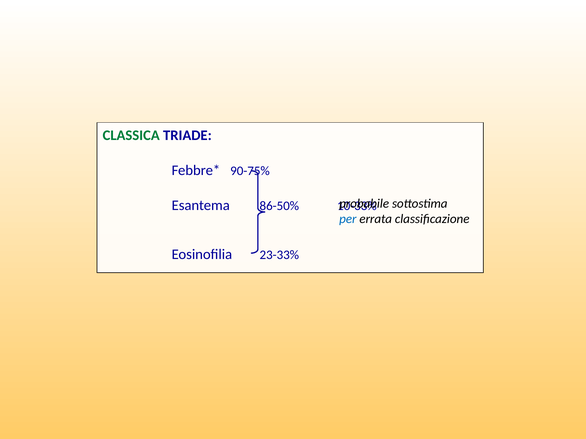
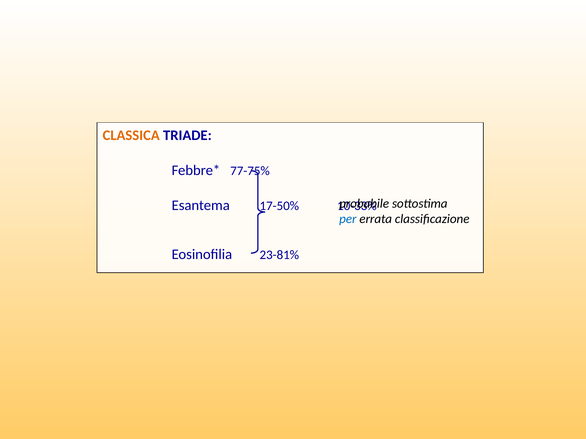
CLASSICA colour: green -> orange (131, 135)
90-75%: 90-75% -> 77-75% (250, 171)
86-50%: 86-50% -> 17-50% (279, 206)
23-33%: 23-33% -> 23-81% (279, 255)
